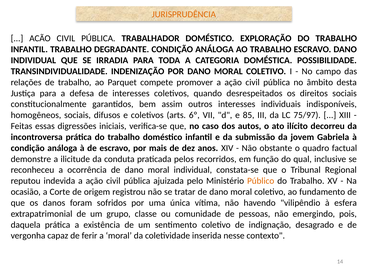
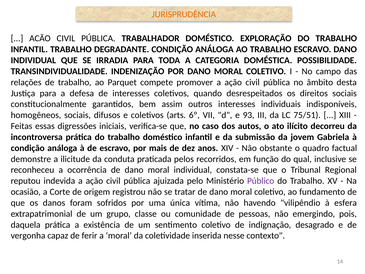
85: 85 -> 93 (249, 115)
75/97: 75/97 -> 75/51 (307, 115)
Público colour: orange -> purple (261, 181)
